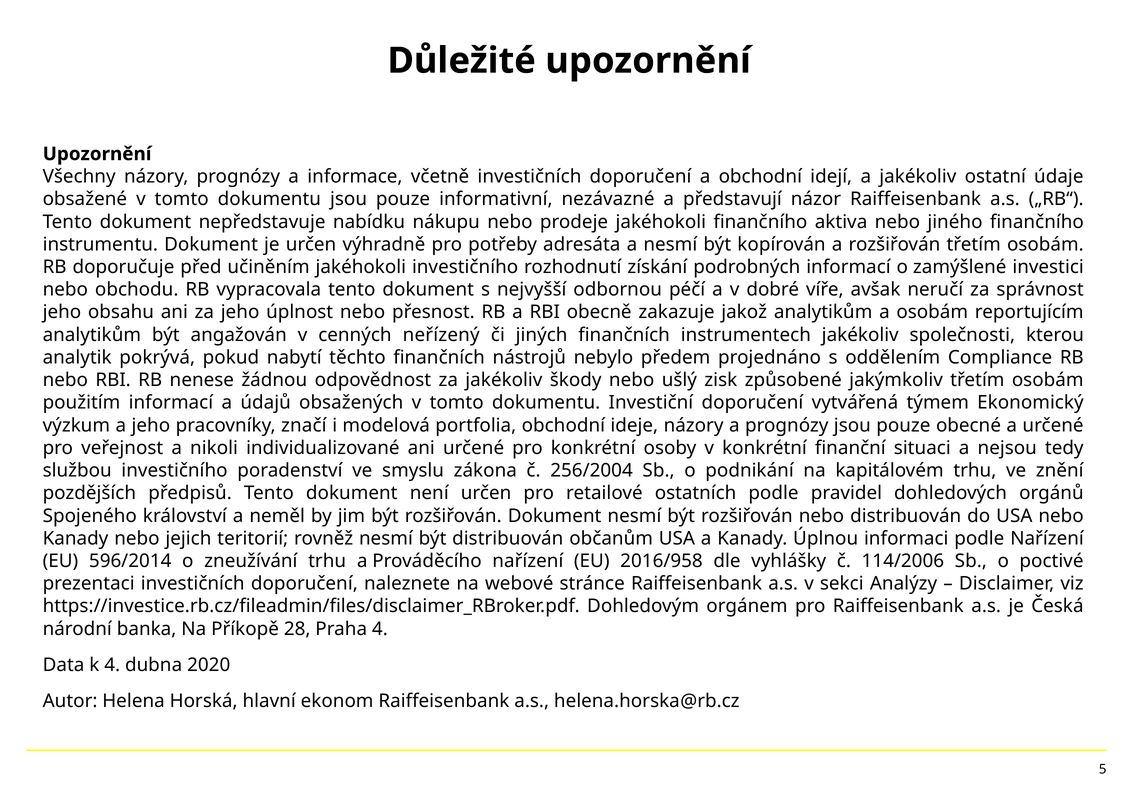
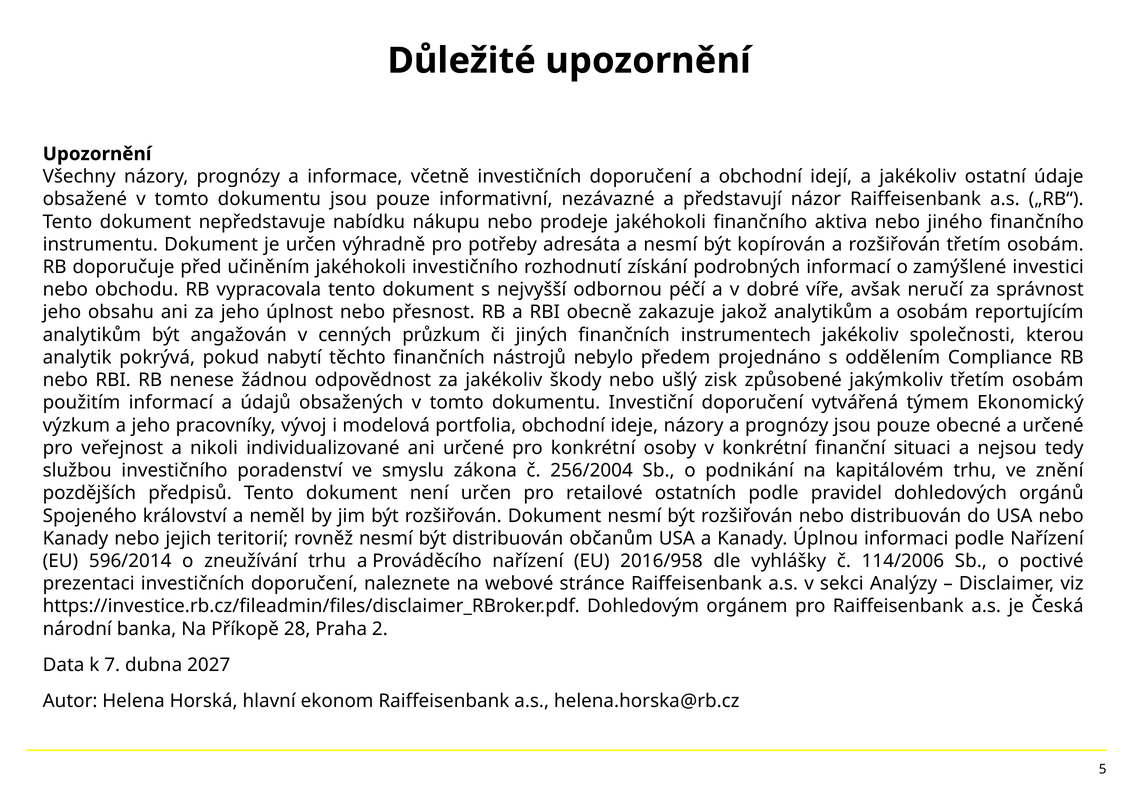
neřízený: neřízený -> průzkum (441, 335)
značí: značí -> vývoj (304, 425)
Praha 4: 4 -> 2 (380, 629)
k 4: 4 -> 7 (112, 665)
2020: 2020 -> 2027 (209, 665)
